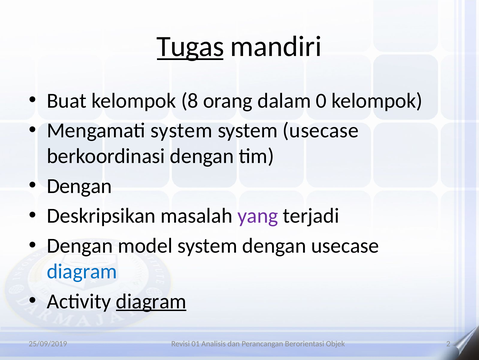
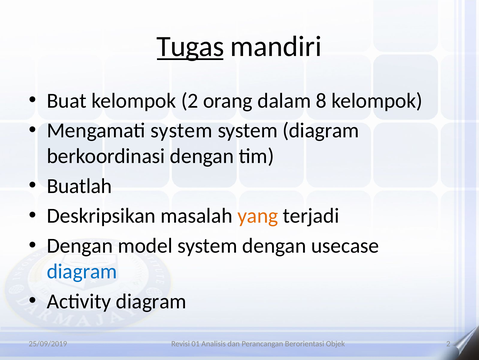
kelompok 8: 8 -> 2 (190, 100)
0: 0 -> 8 (321, 100)
system usecase: usecase -> diagram (321, 130)
Dengan: Dengan -> Buatlah (79, 186)
yang colour: purple -> orange (258, 215)
diagram underline: present -> none (151, 301)
